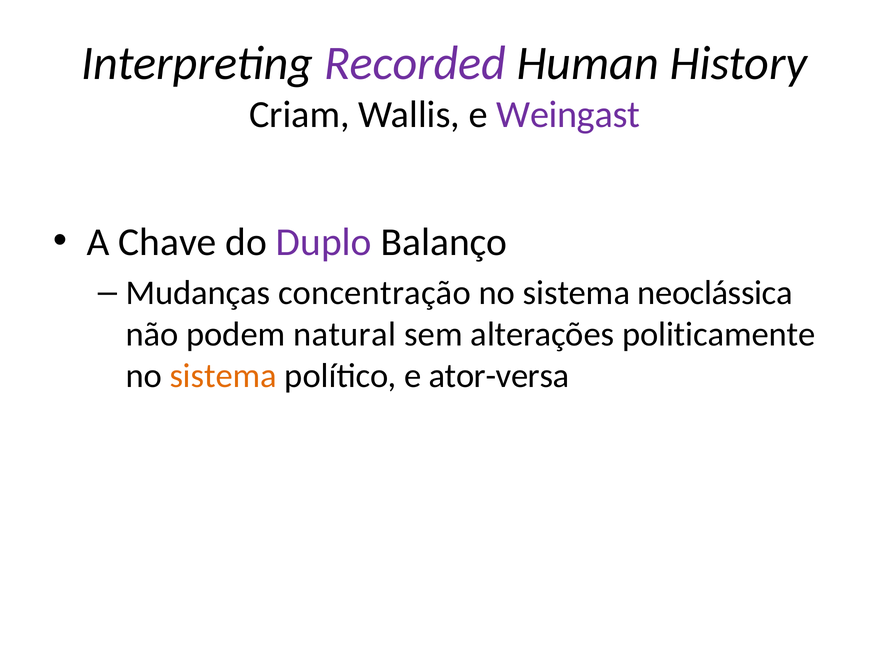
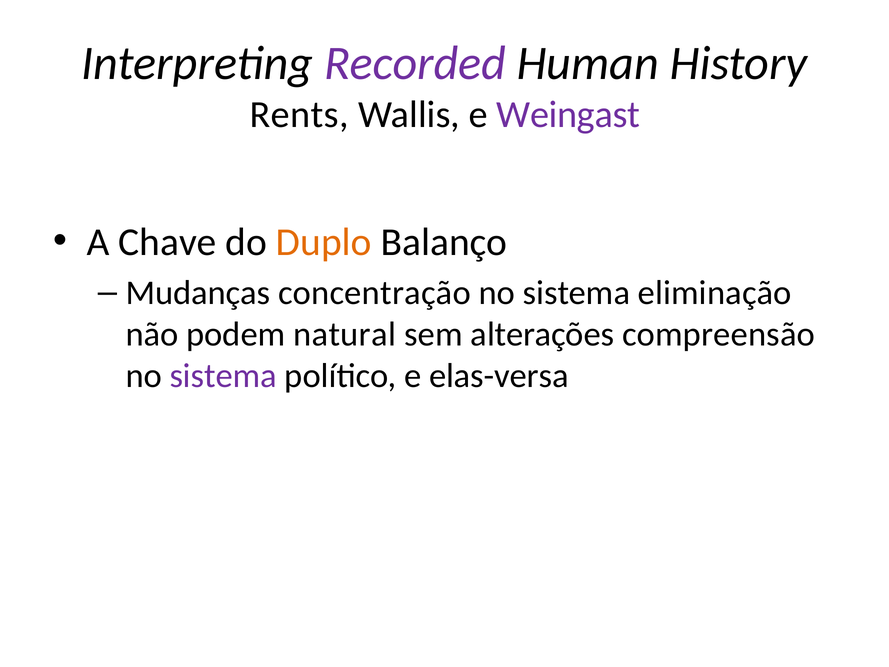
Criam: Criam -> Rents (299, 115)
Duplo colour: purple -> orange (324, 242)
neoclássica: neoclássica -> eliminação (715, 293)
politicamente: politicamente -> compreensão (719, 334)
sistema colour: orange -> purple (223, 376)
ator-versa: ator-versa -> elas-versa (499, 376)
